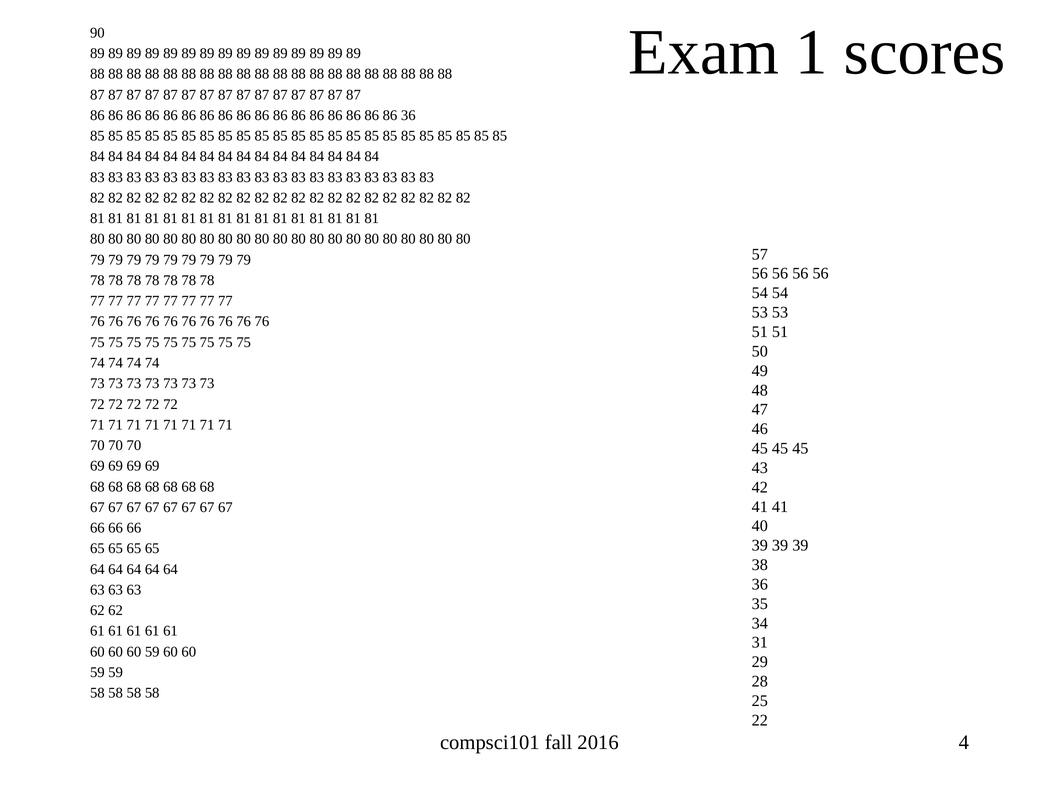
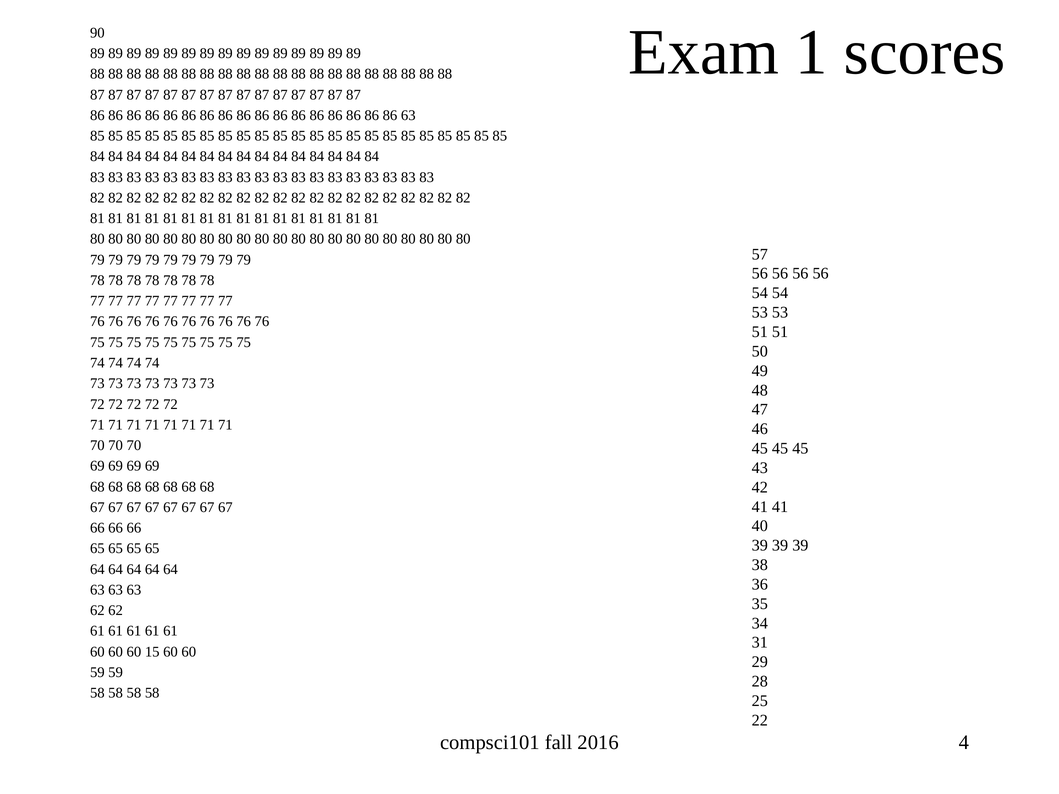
86 36: 36 -> 63 (408, 115)
60 60 60 59: 59 -> 15 (152, 652)
